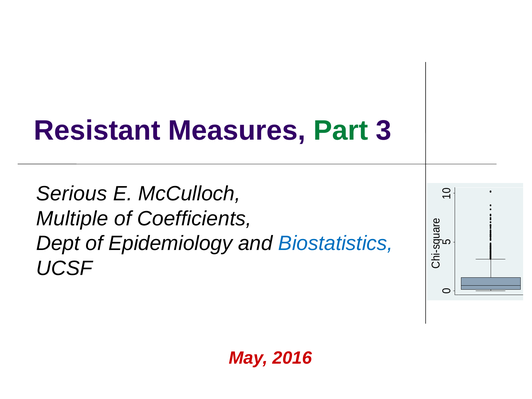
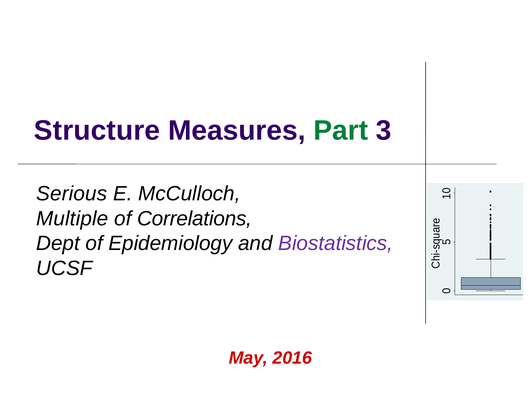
Resistant: Resistant -> Structure (97, 131)
Coefficients: Coefficients -> Correlations (195, 219)
Biostatistics colour: blue -> purple (336, 243)
